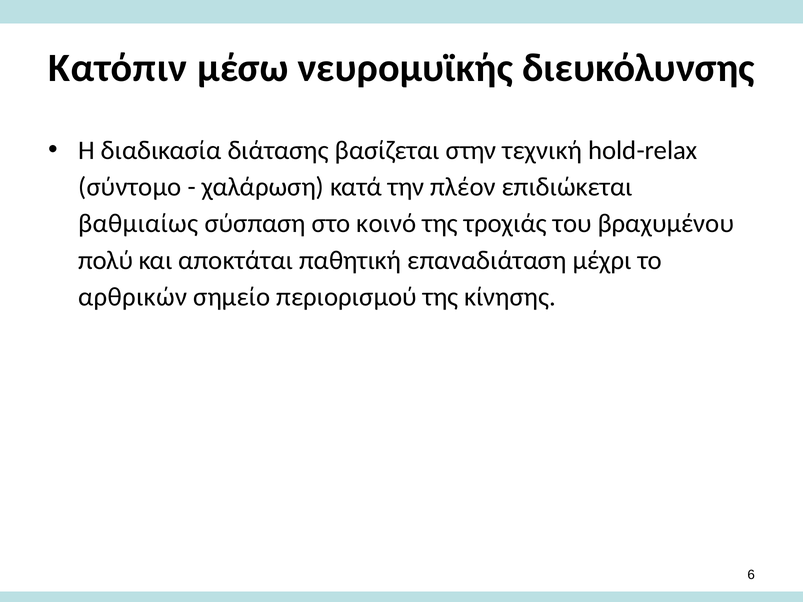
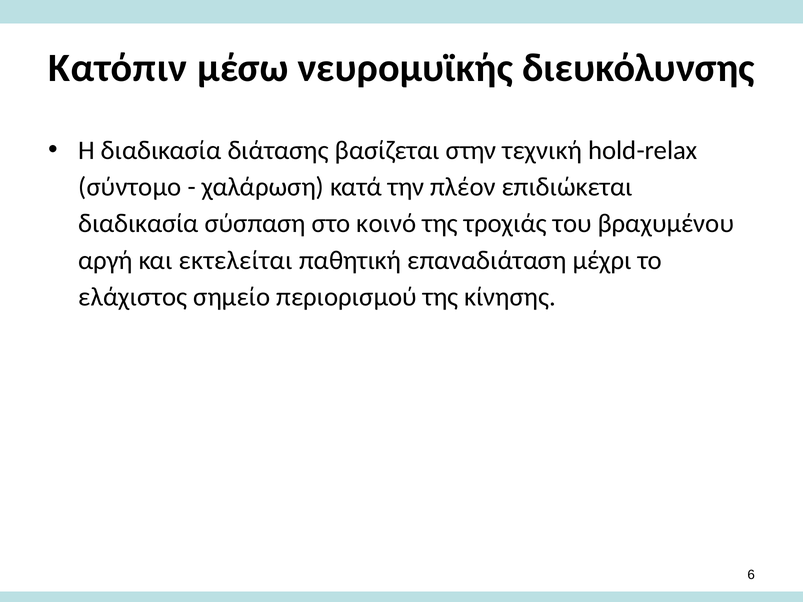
βαθμιαίως: βαθμιαίως -> διαδικασία (138, 224)
πολύ: πολύ -> αργή (106, 260)
αποκτάται: αποκτάται -> εκτελείται (236, 260)
αρθρικών: αρθρικών -> ελάχιστος (133, 297)
